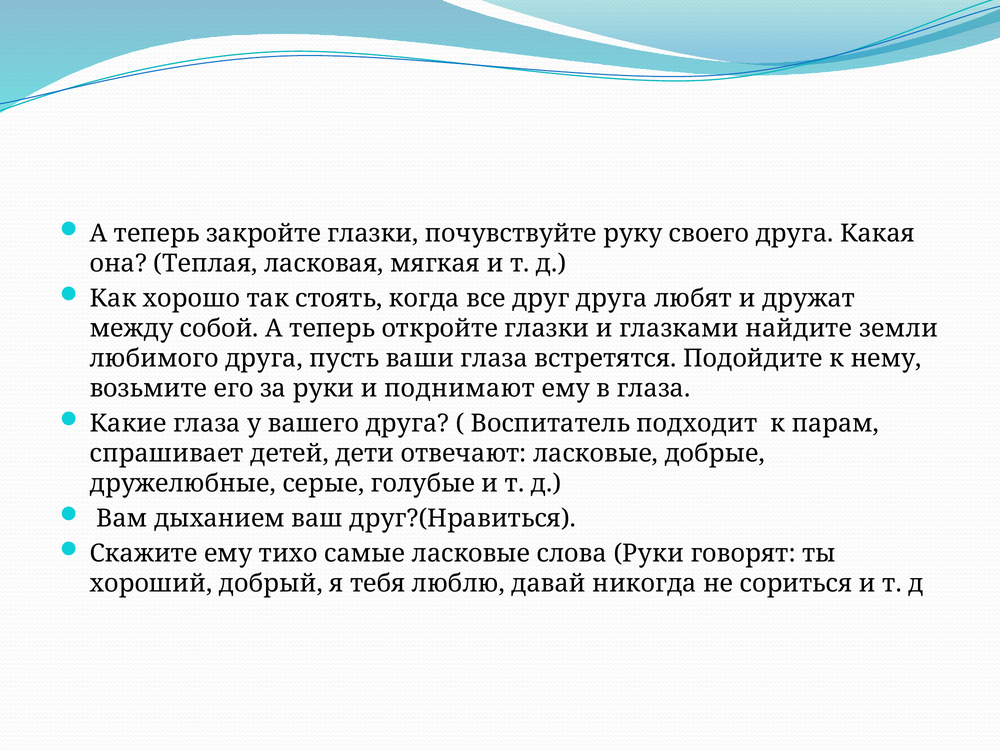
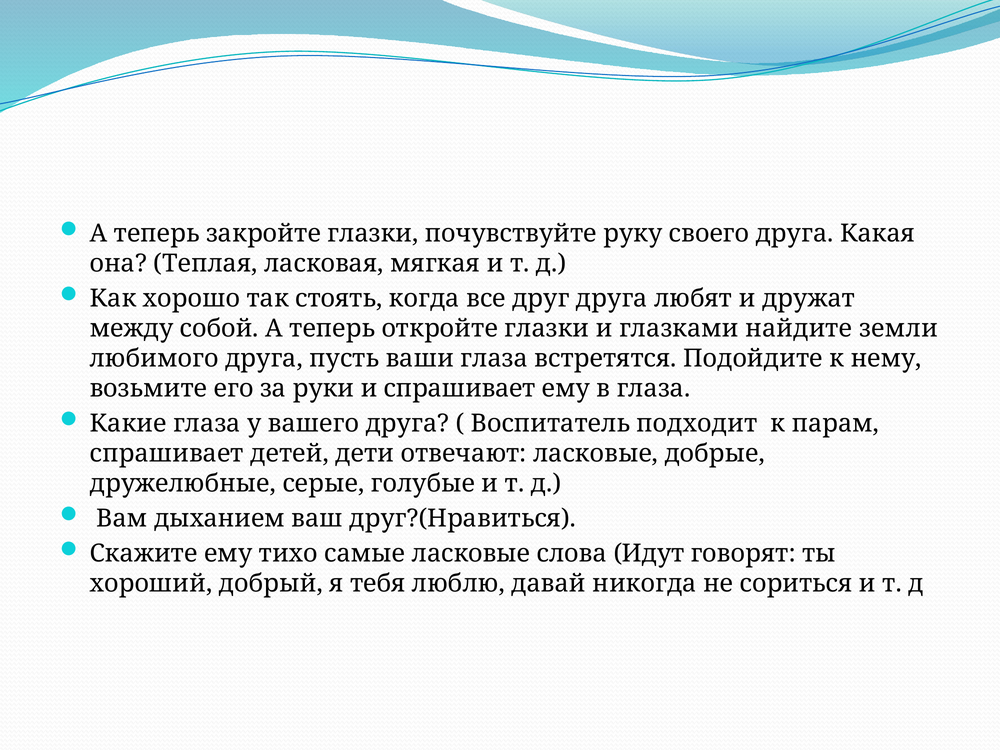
и поднимают: поднимают -> спрашивает (460, 388)
слова Руки: Руки -> Идут (649, 553)
